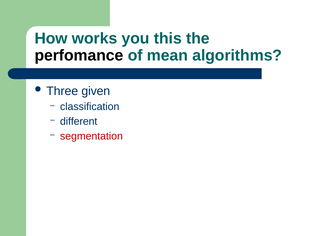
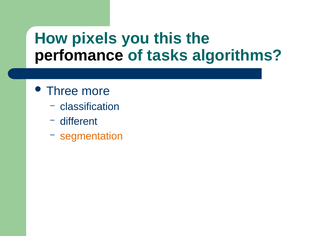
works: works -> pixels (95, 38)
mean: mean -> tasks (167, 55)
given: given -> more (96, 91)
segmentation colour: red -> orange (91, 136)
